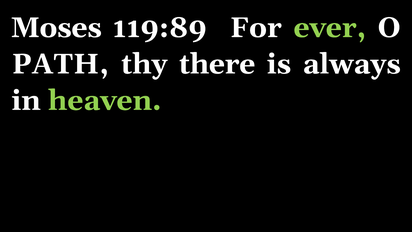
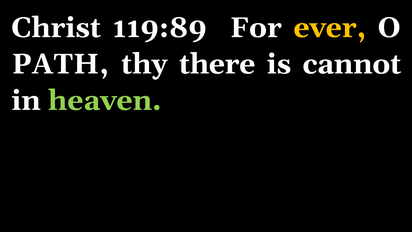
Moses: Moses -> Christ (56, 28)
ever colour: light green -> yellow (330, 28)
always: always -> cannot (352, 64)
